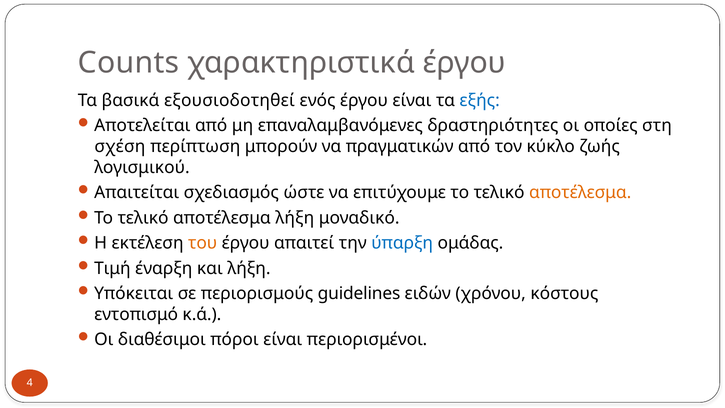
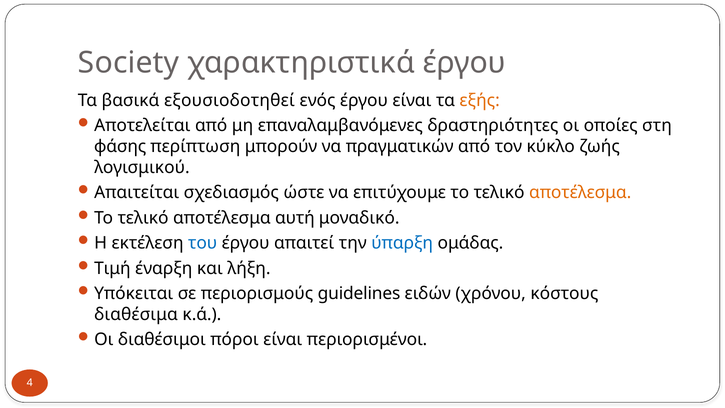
Counts: Counts -> Society (129, 63)
εξής colour: blue -> orange (480, 100)
σχέση: σχέση -> φάσης (120, 146)
αποτέλεσμα λήξη: λήξη -> αυτή (295, 218)
του colour: orange -> blue (203, 243)
εντοπισμό: εντοπισμό -> διαθέσιμα (136, 314)
